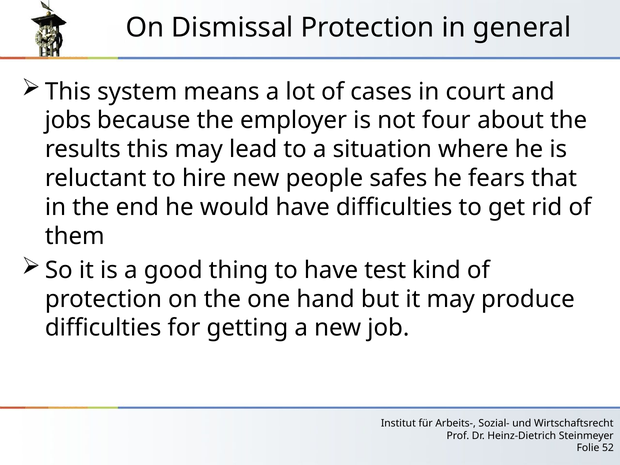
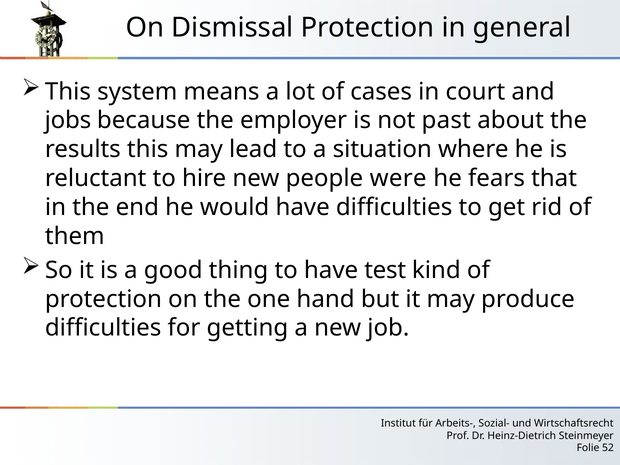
four: four -> past (446, 121)
safes: safes -> were (398, 178)
